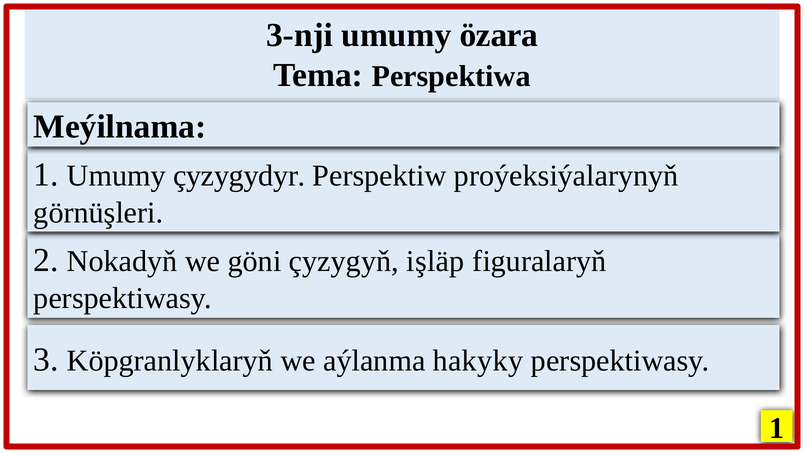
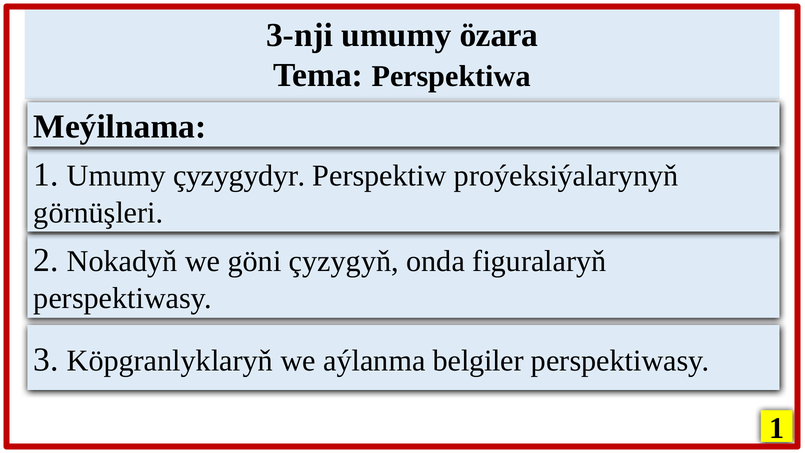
işläp: işläp -> onda (436, 261)
hakyky: hakyky -> belgiler (478, 361)
